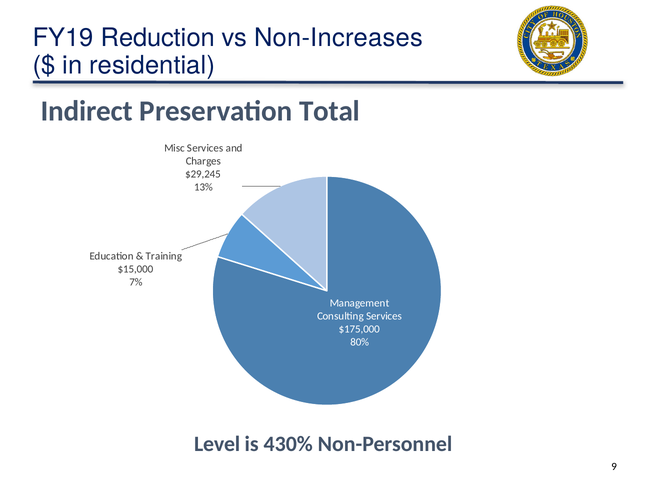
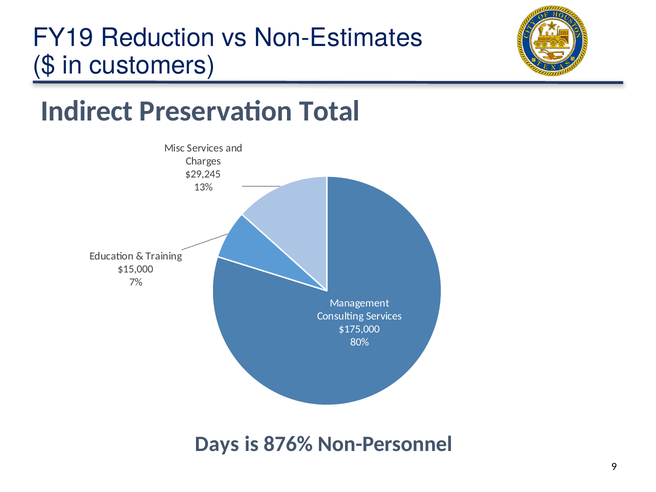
Non-Increases: Non-Increases -> Non-Estimates (339, 38)
residential: residential -> customers (152, 65)
Level: Level -> Days (217, 444)
430%: 430% -> 876% (288, 444)
